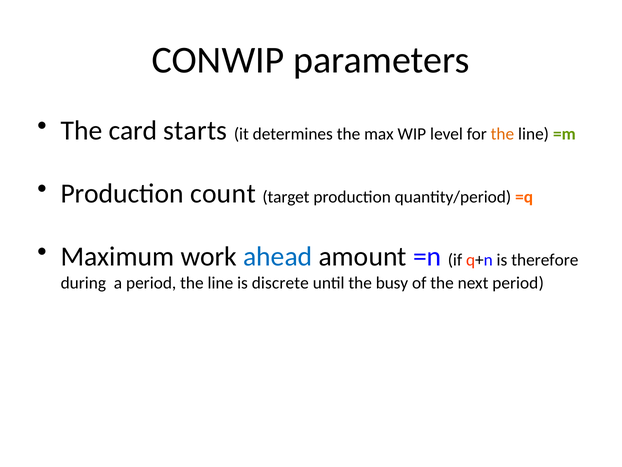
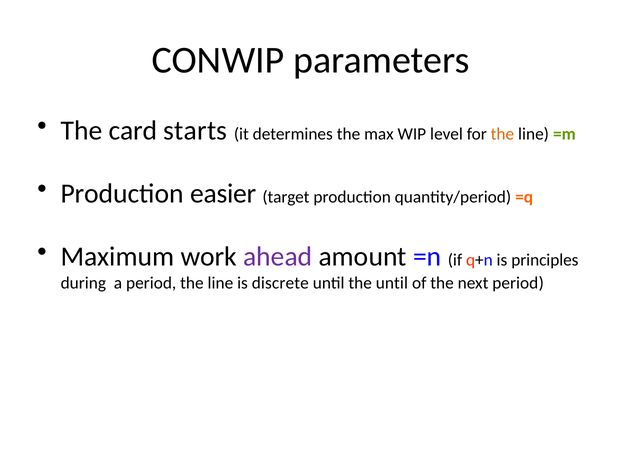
count: count -> easier (223, 193)
ahead colour: blue -> purple (278, 256)
therefore: therefore -> principles (545, 260)
the busy: busy -> until (392, 283)
